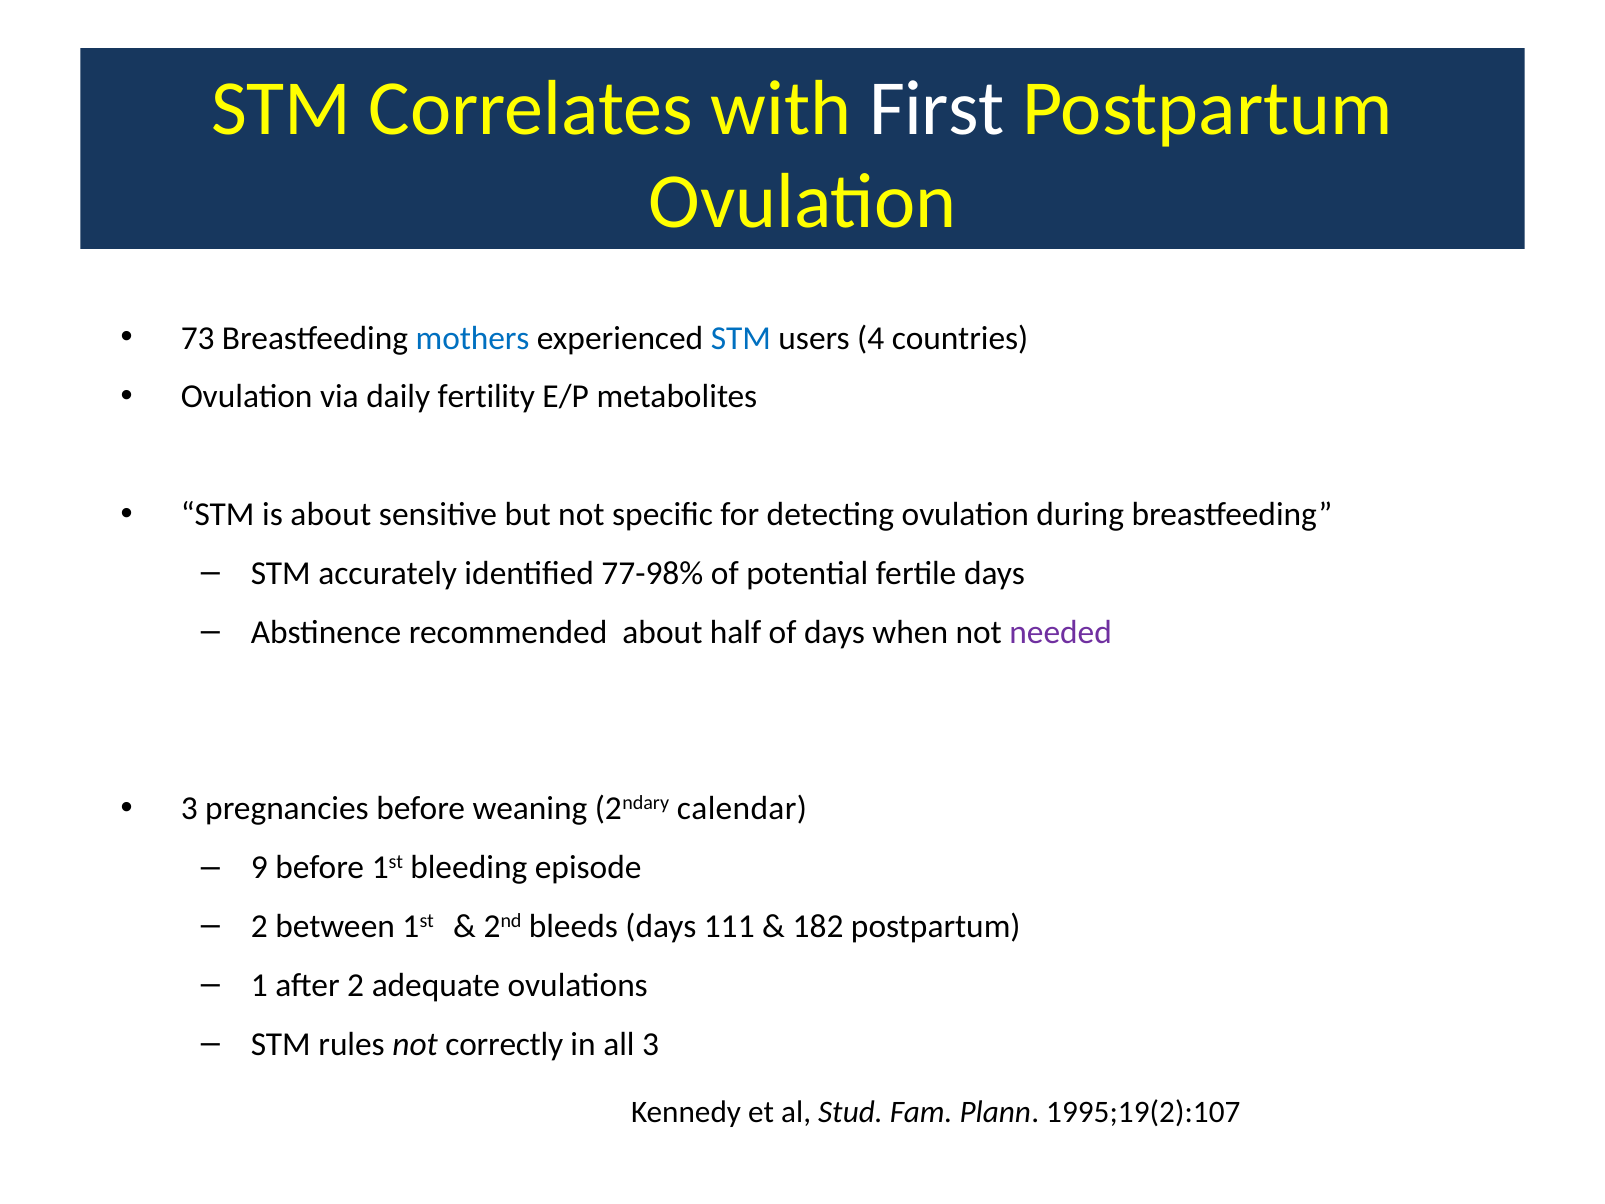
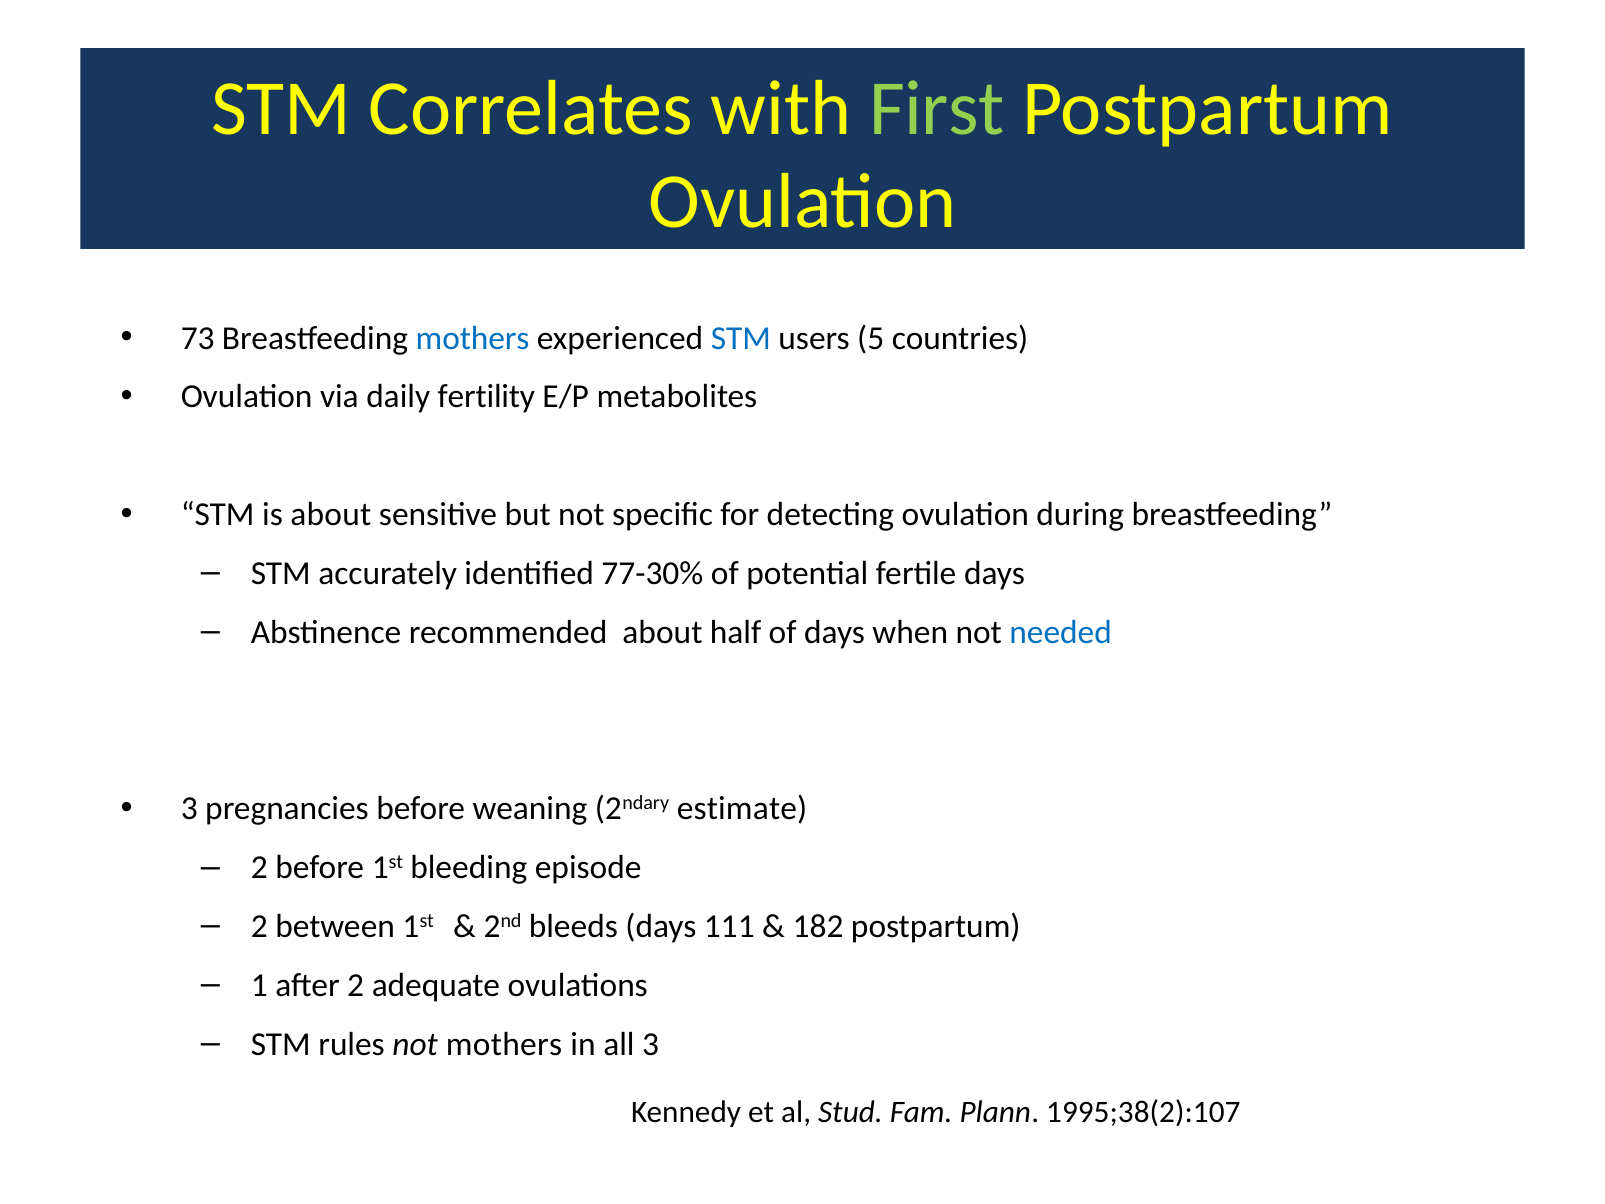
First colour: white -> light green (937, 108)
4: 4 -> 5 (871, 338)
77-98%: 77-98% -> 77-30% (652, 573)
needed colour: purple -> blue (1061, 632)
calendar: calendar -> estimate (742, 809)
9: 9 -> 2 (259, 867)
not correctly: correctly -> mothers (504, 1044)
1995;19(2):107: 1995;19(2):107 -> 1995;38(2):107 (1143, 1112)
